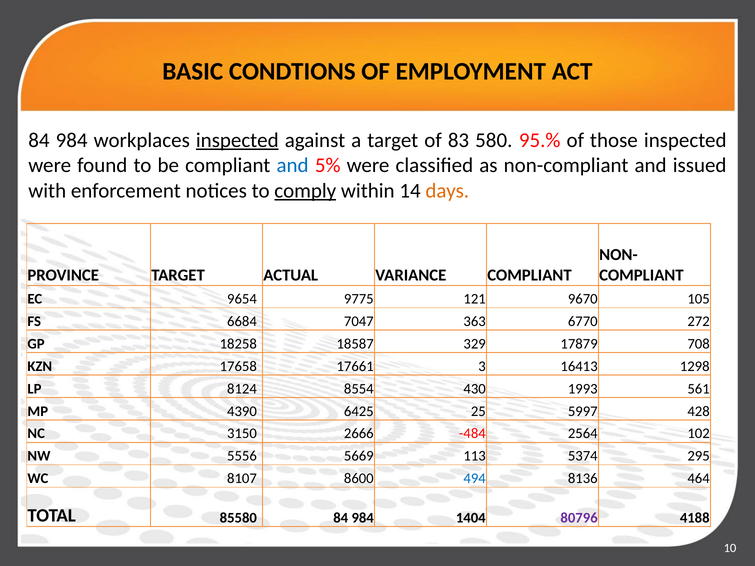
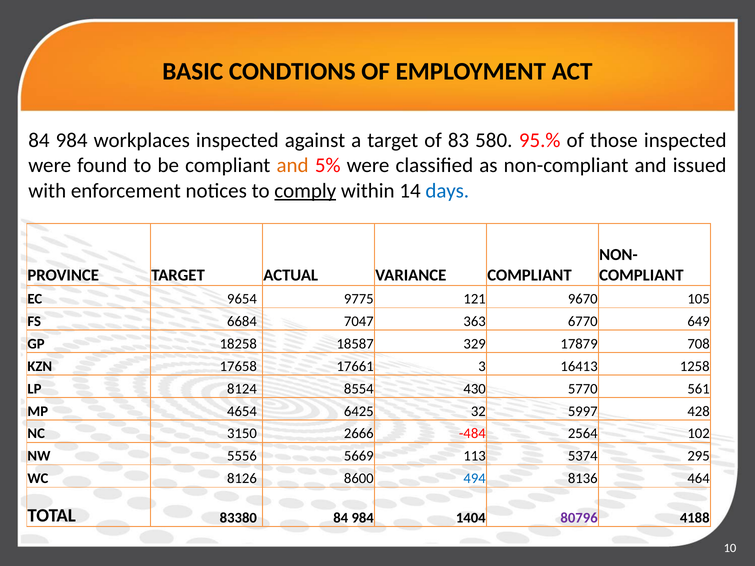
inspected underline: present -> none (237, 140)
and colour: blue -> orange (293, 166)
days colour: orange -> blue (447, 191)
272: 272 -> 649 (699, 322)
1298: 1298 -> 1258 (695, 366)
1993: 1993 -> 5770 (583, 389)
4390: 4390 -> 4654 (242, 411)
25: 25 -> 32 (478, 411)
8107: 8107 -> 8126 (242, 479)
85580: 85580 -> 83380 (238, 518)
